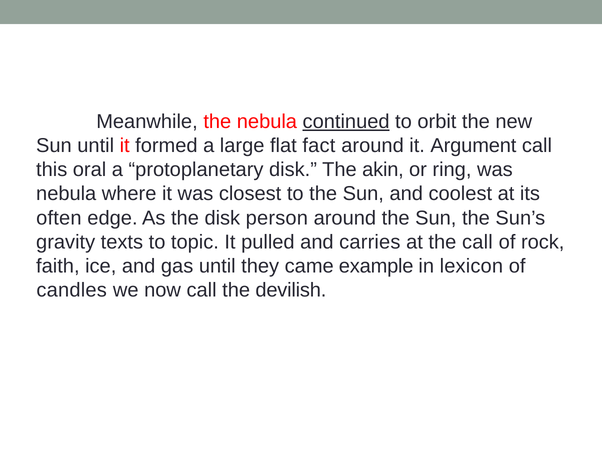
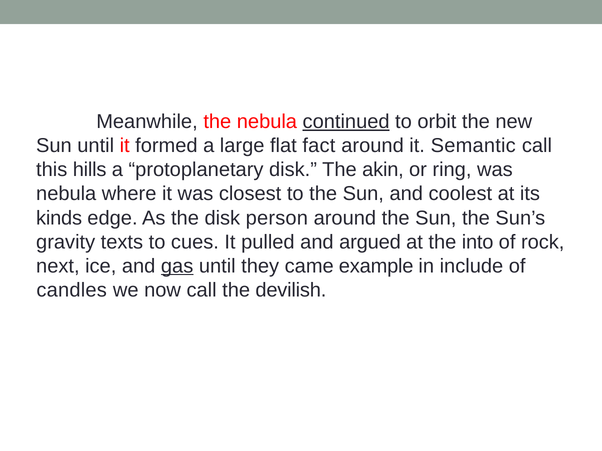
Argument: Argument -> Semantic (473, 146)
oral: oral -> hills (90, 170)
often: often -> kinds (59, 218)
topic: topic -> cues (195, 242)
carries: carries -> argued (370, 242)
the call: call -> into (478, 242)
faith: faith -> next (58, 266)
gas underline: none -> present (177, 266)
lexicon: lexicon -> include (471, 266)
